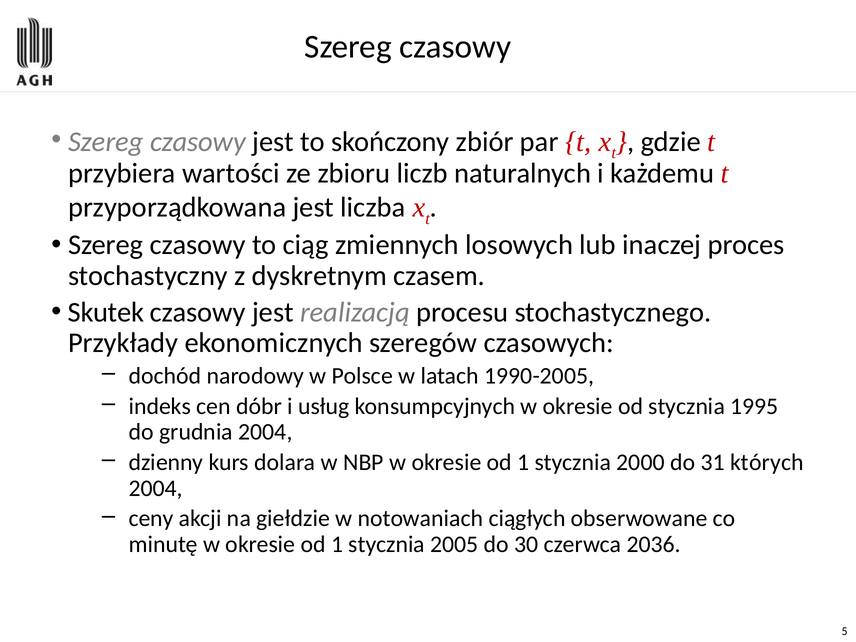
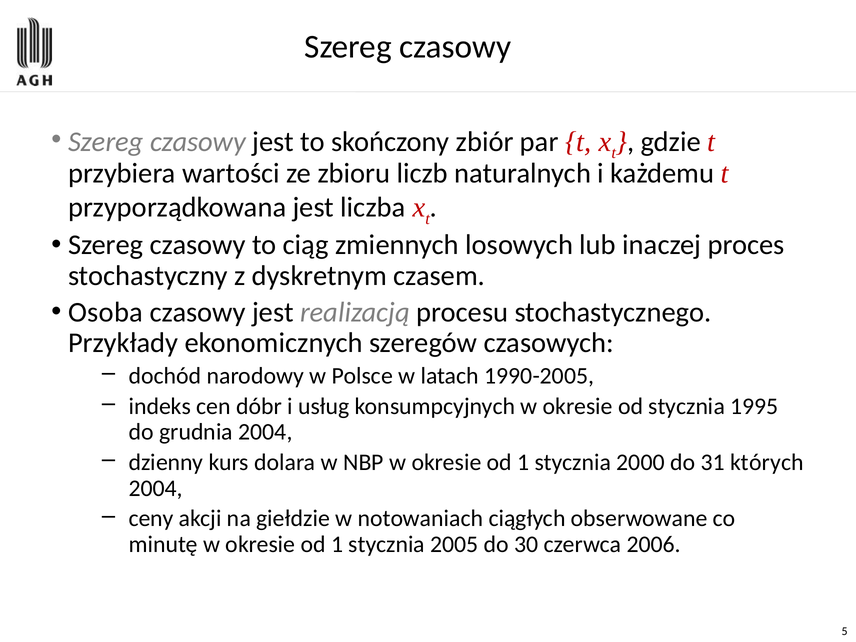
Skutek: Skutek -> Osoba (106, 312)
2036: 2036 -> 2006 (654, 544)
